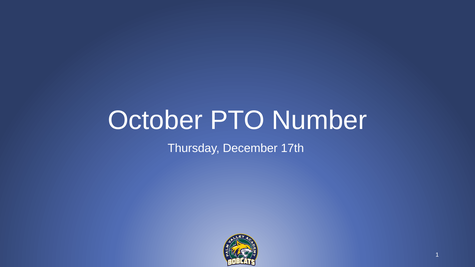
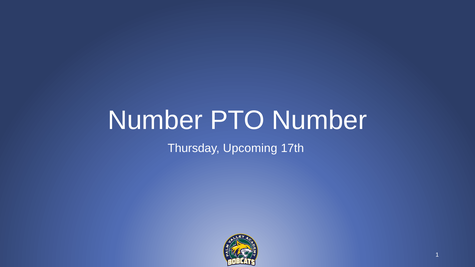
October: October -> Number (155, 120)
December: December -> Upcoming (250, 148)
